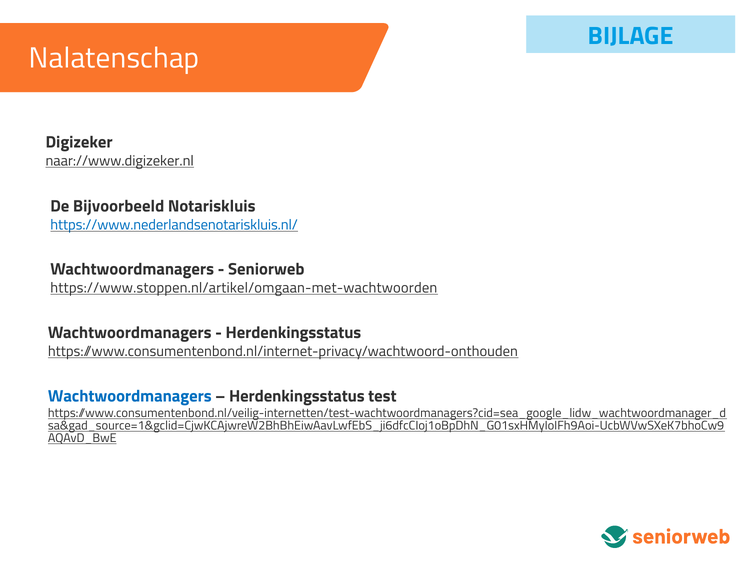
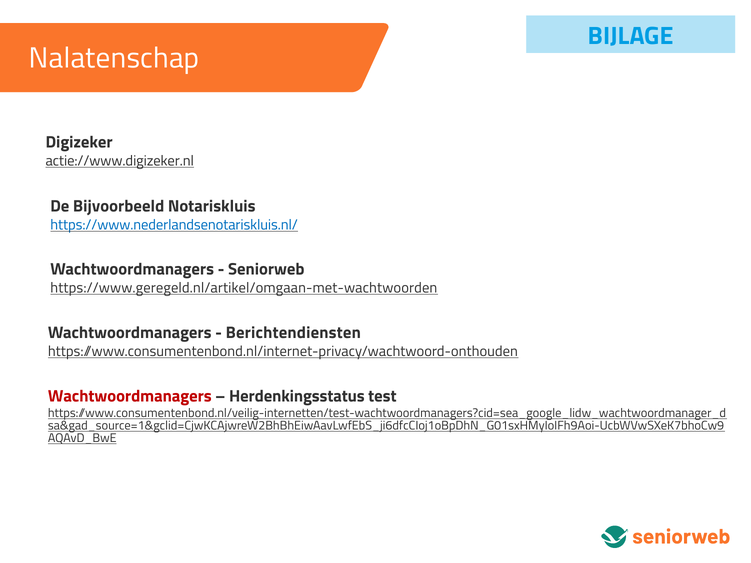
naar://www.digizeker.nl: naar://www.digizeker.nl -> actie://www.digizeker.nl (120, 161)
https://www.stoppen.nl/artikel/omgaan-met-wachtwoorden: https://www.stoppen.nl/artikel/omgaan-met-wachtwoorden -> https://www.geregeld.nl/artikel/omgaan-met-wachtwoorden (244, 288)
Herdenkingsstatus: Herdenkingsstatus -> Berichtendiensten (293, 333)
Wachtwoordmanagers colour: blue -> red (130, 396)
